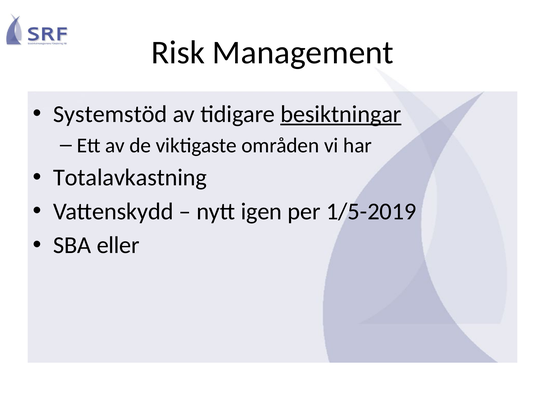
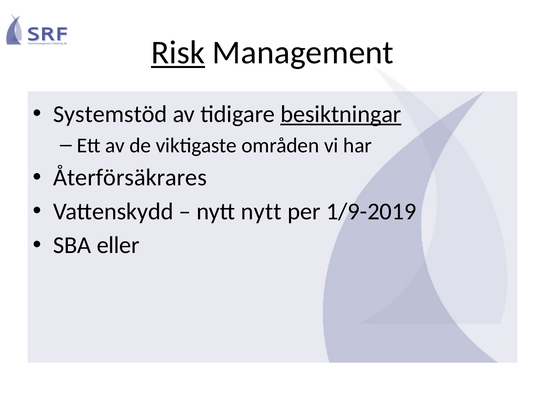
Risk underline: none -> present (178, 53)
Totalavkastning: Totalavkastning -> Återförsäkrares (130, 178)
nytt igen: igen -> nytt (261, 212)
1/5-2019: 1/5-2019 -> 1/9-2019 (371, 212)
